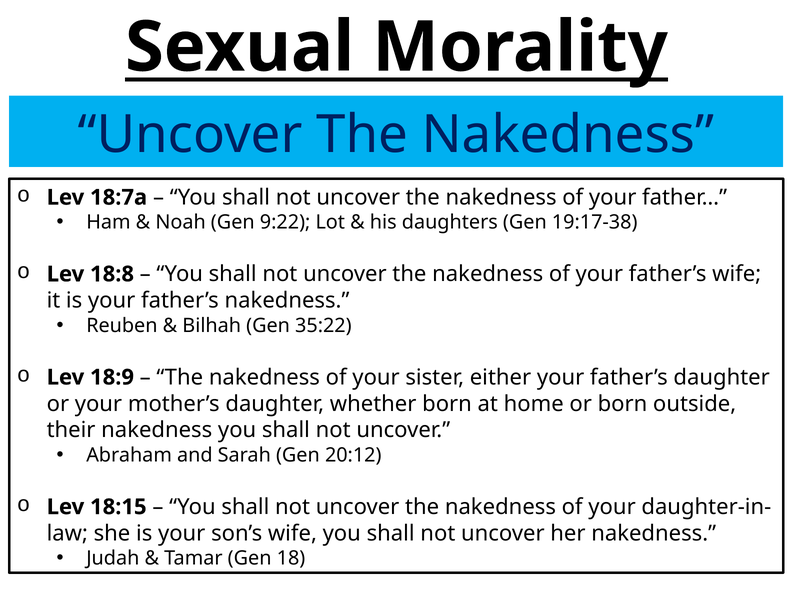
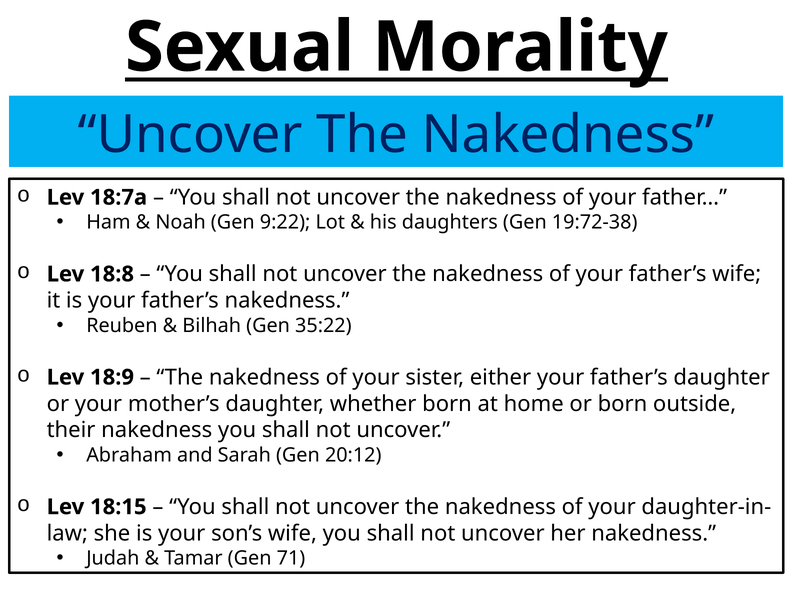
19:17-38: 19:17-38 -> 19:72-38 (595, 222)
18: 18 -> 71 (291, 558)
